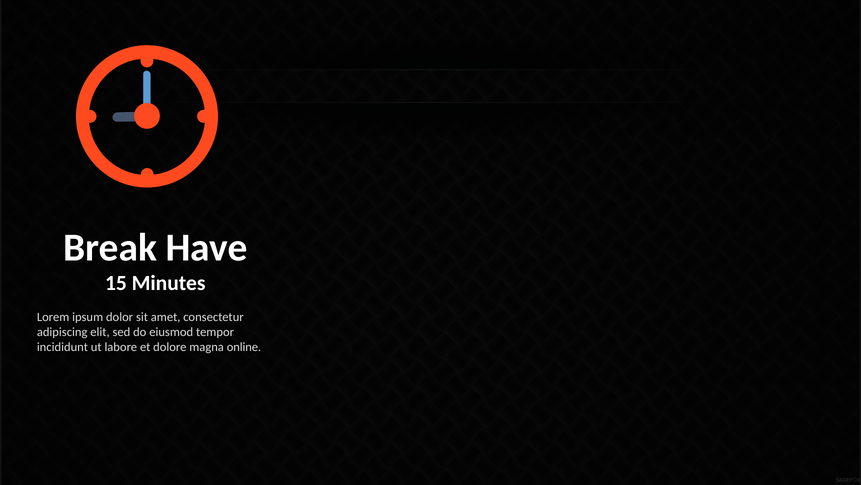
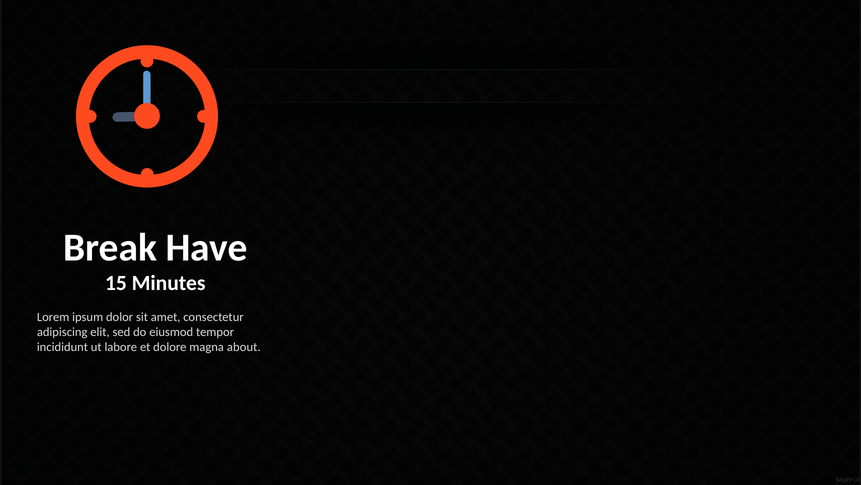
online: online -> about (244, 347)
